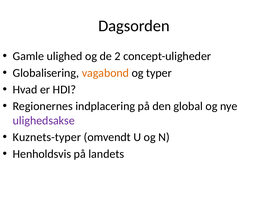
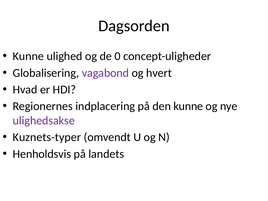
Gamle: Gamle -> Kunne (28, 56)
2: 2 -> 0 (118, 56)
vagabond colour: orange -> purple (105, 73)
typer: typer -> hvert (159, 73)
den global: global -> kunne (188, 106)
